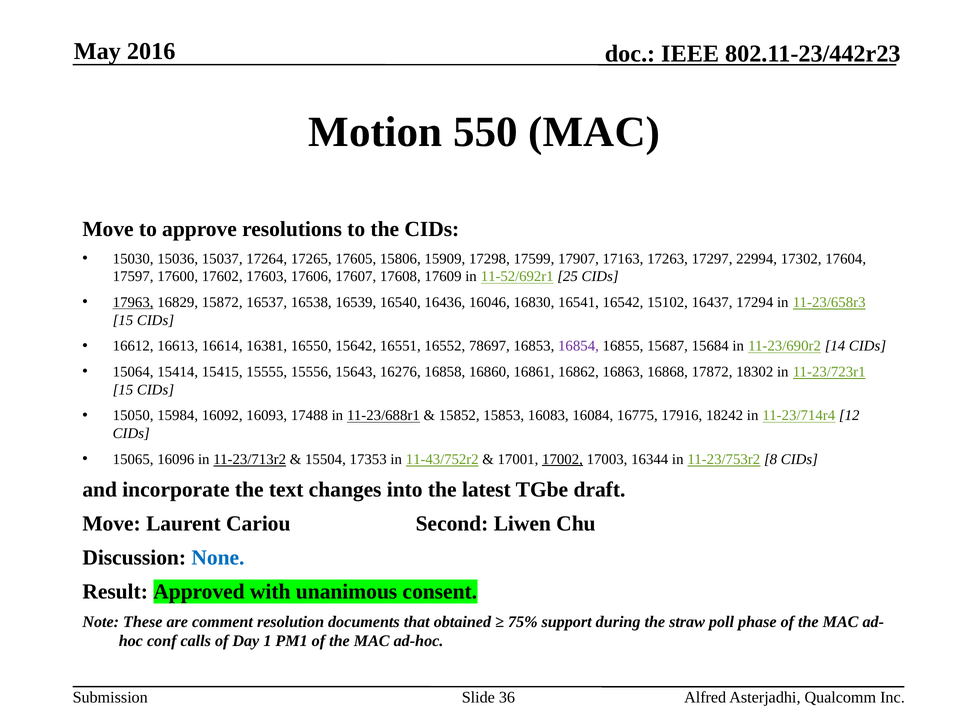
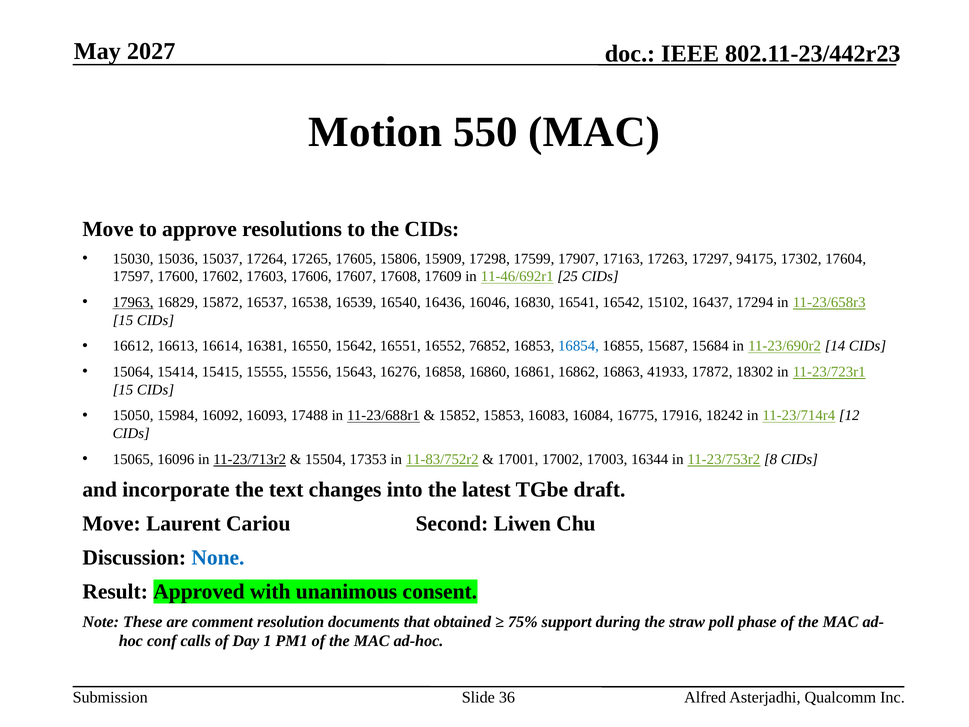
2016: 2016 -> 2027 (151, 51)
22994: 22994 -> 94175 (757, 259)
11-52/692r1: 11-52/692r1 -> 11-46/692r1 (517, 276)
78697: 78697 -> 76852 (489, 346)
16854 colour: purple -> blue (578, 346)
16868: 16868 -> 41933 (668, 372)
11-43/752r2: 11-43/752r2 -> 11-83/752r2 (442, 459)
17002 underline: present -> none (562, 459)
